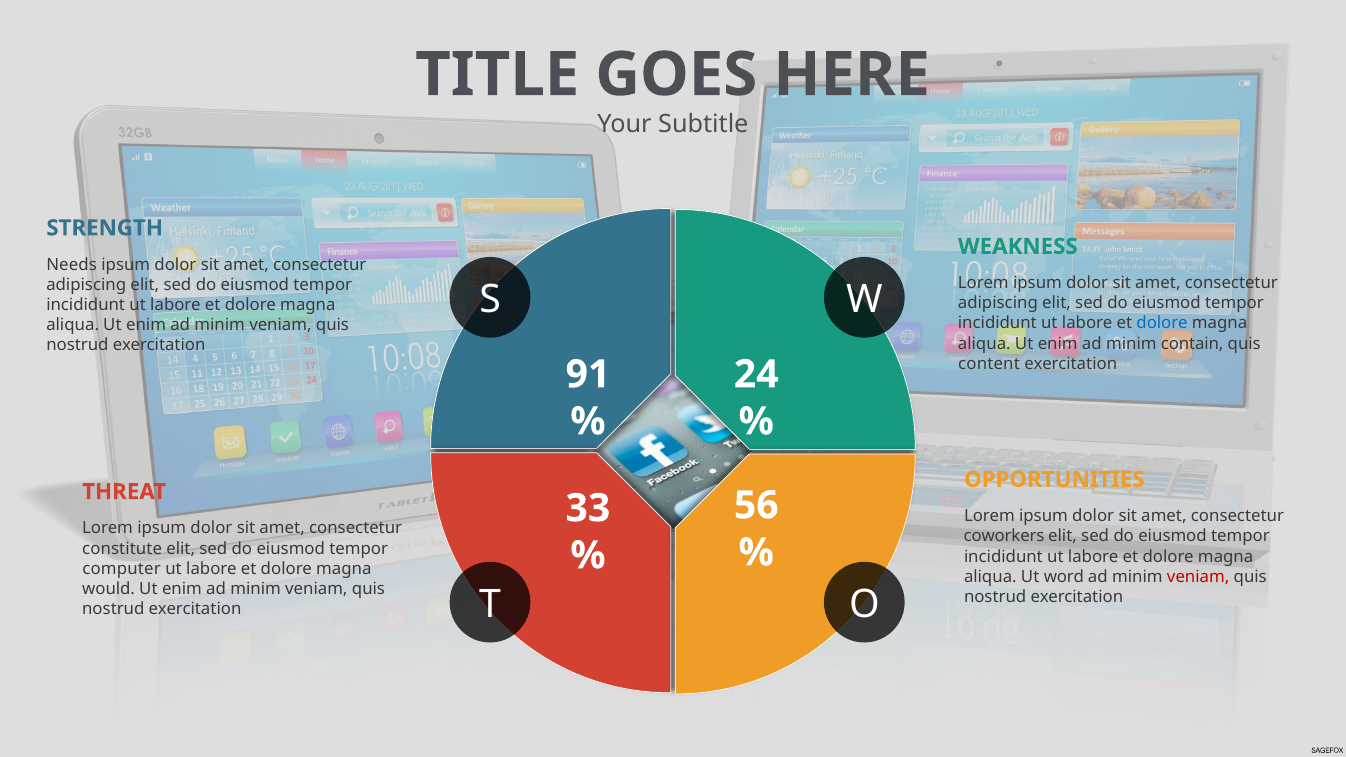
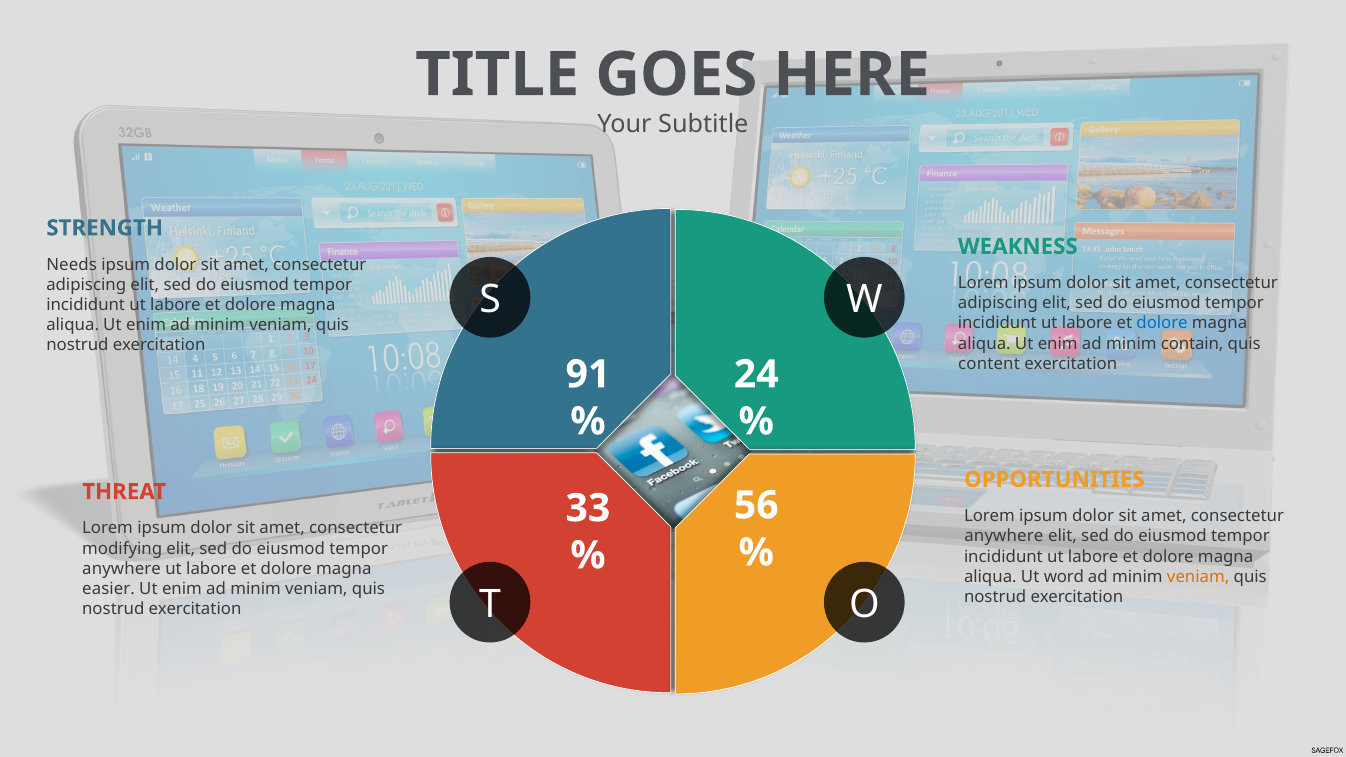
coworkers: coworkers -> anywhere (1004, 536)
constitute: constitute -> modifying (122, 549)
computer: computer -> anywhere (122, 569)
veniam colour: red -> orange (1198, 577)
would: would -> easier (109, 589)
